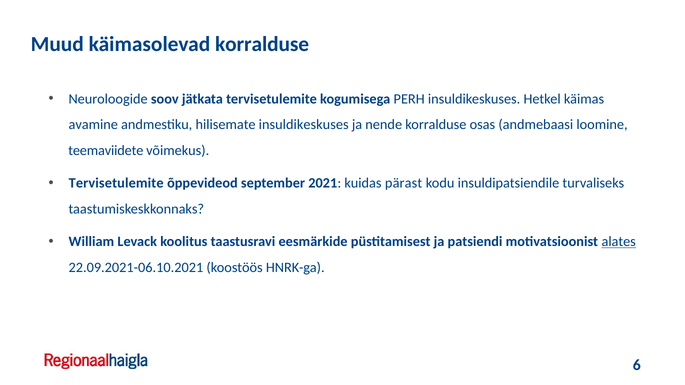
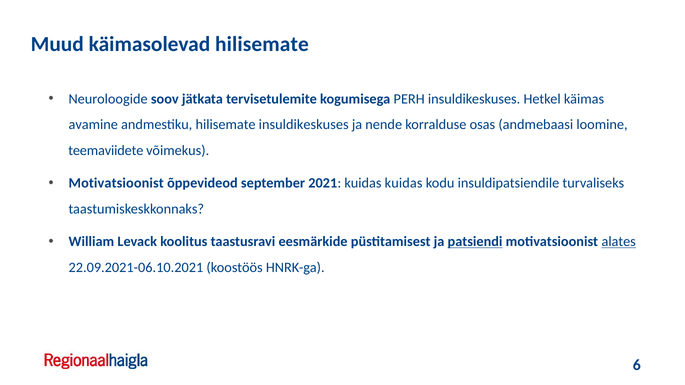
käimasolevad korralduse: korralduse -> hilisemate (262, 44)
Tervisetulemite: Tervisetulemite -> Motivatsioonist (116, 183)
kuidas pärast: pärast -> kuidas (404, 183)
patsiendi underline: none -> present (475, 242)
